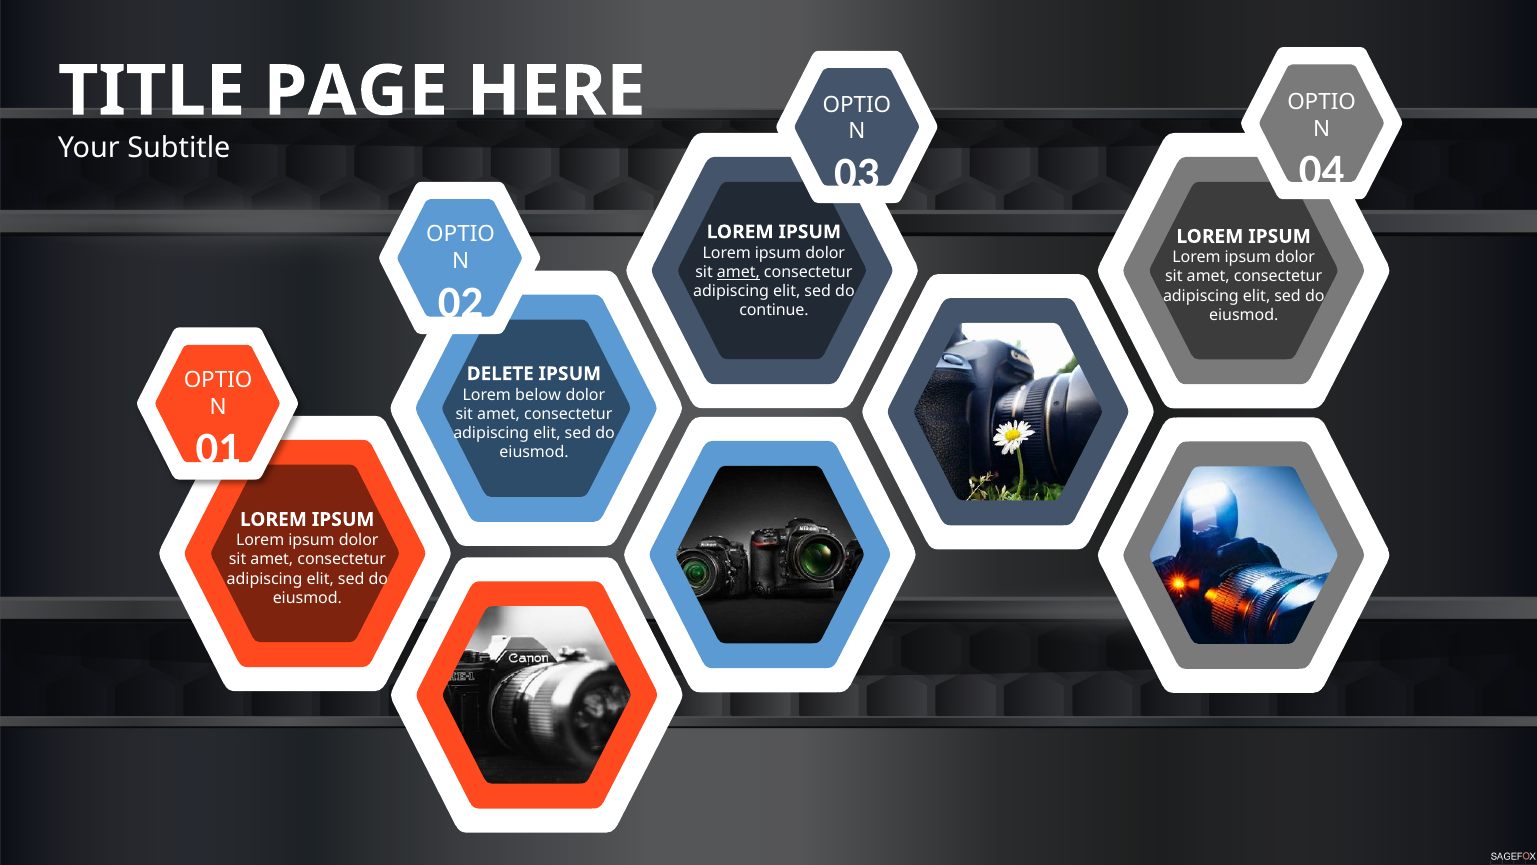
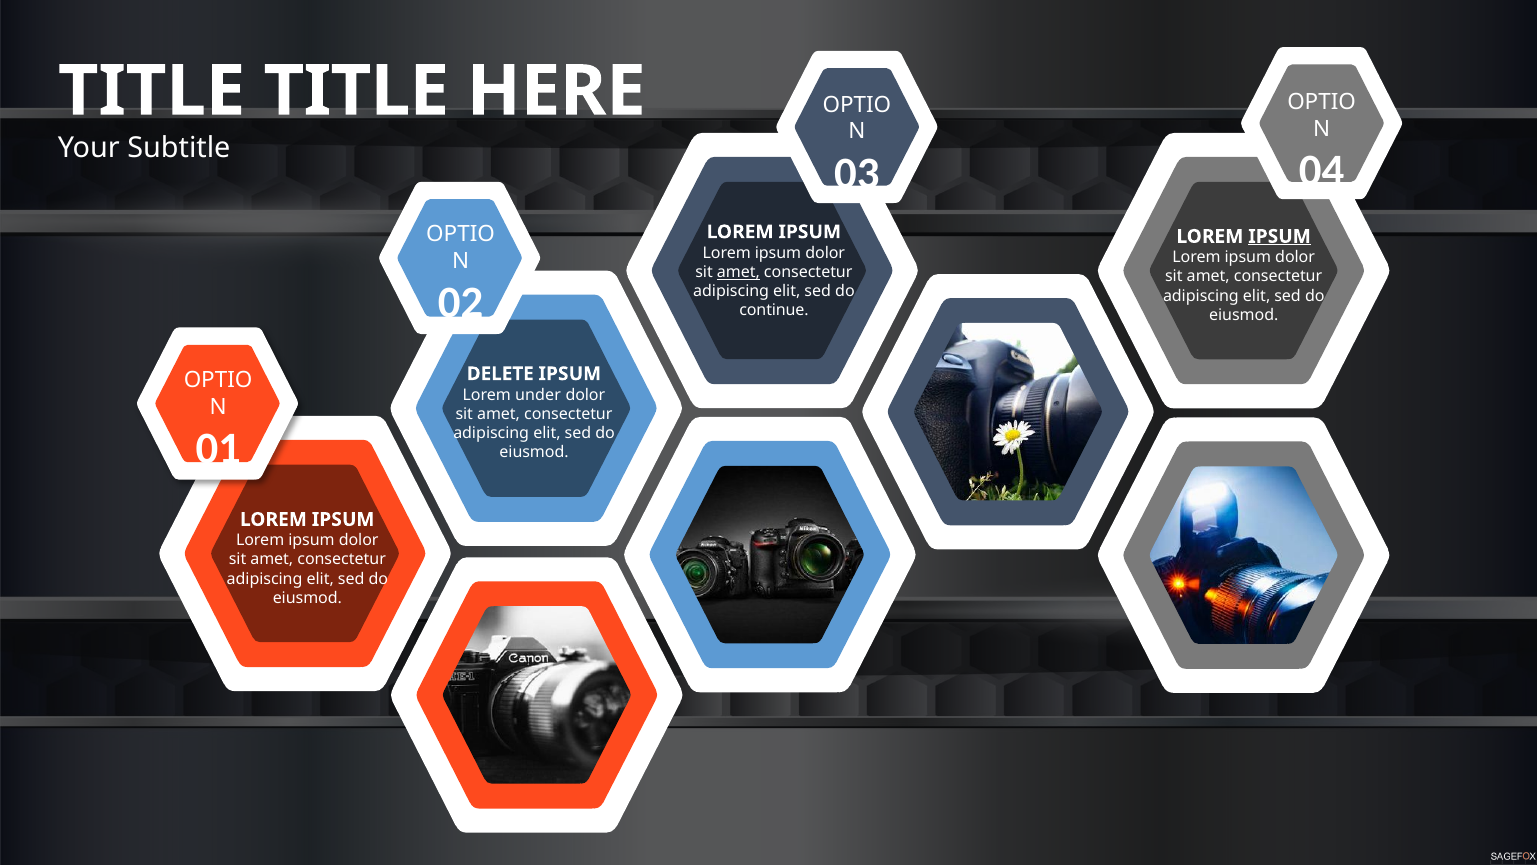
PAGE: PAGE -> TITLE (356, 91)
IPSUM underline: none -> present (1280, 236)
below: below -> under (538, 395)
